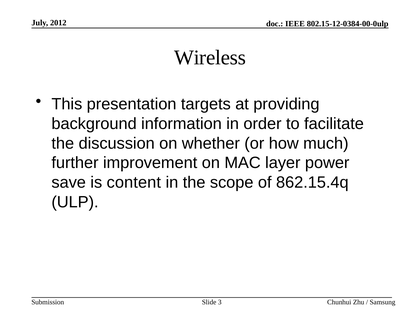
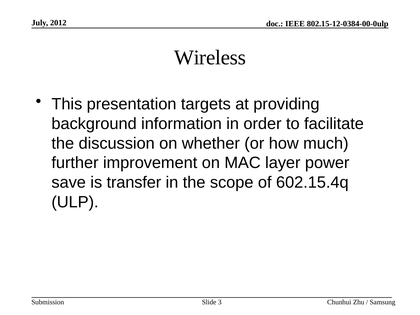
content: content -> transfer (134, 183)
862.15.4q: 862.15.4q -> 602.15.4q (312, 183)
